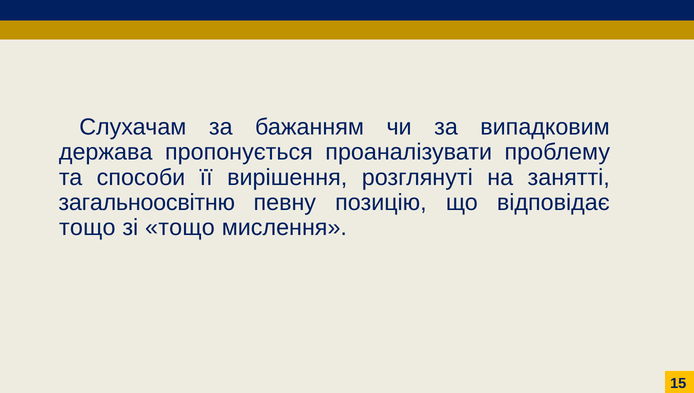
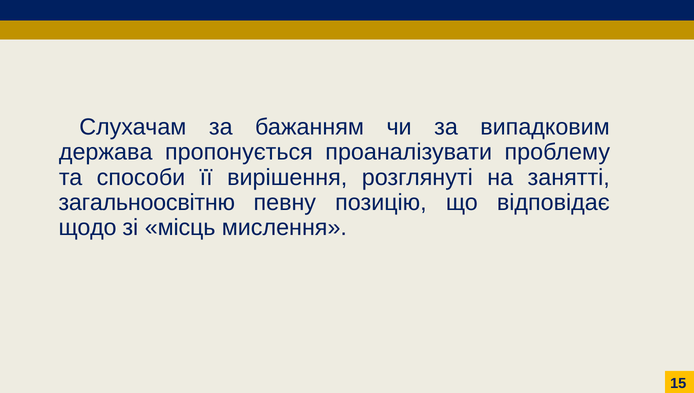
тощо: тощо -> щодо (88, 228)
зі тощо: тощо -> місць (180, 228)
